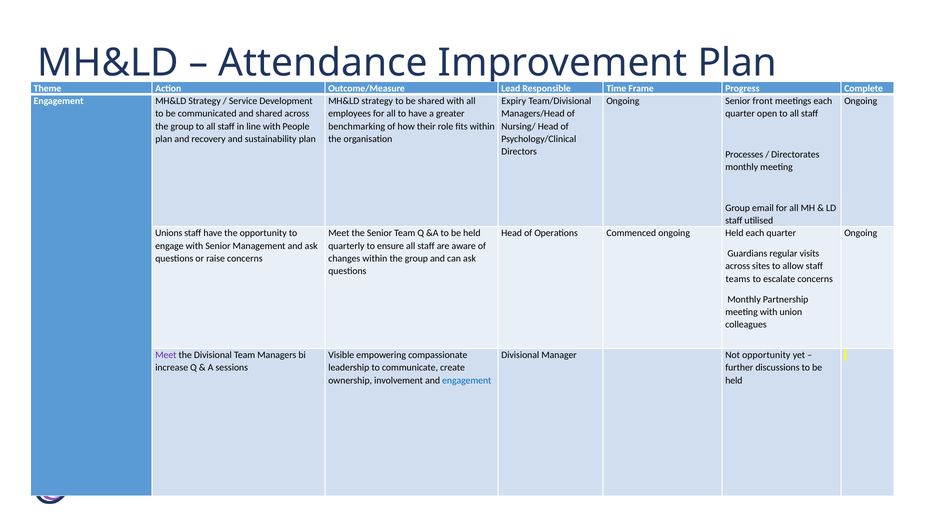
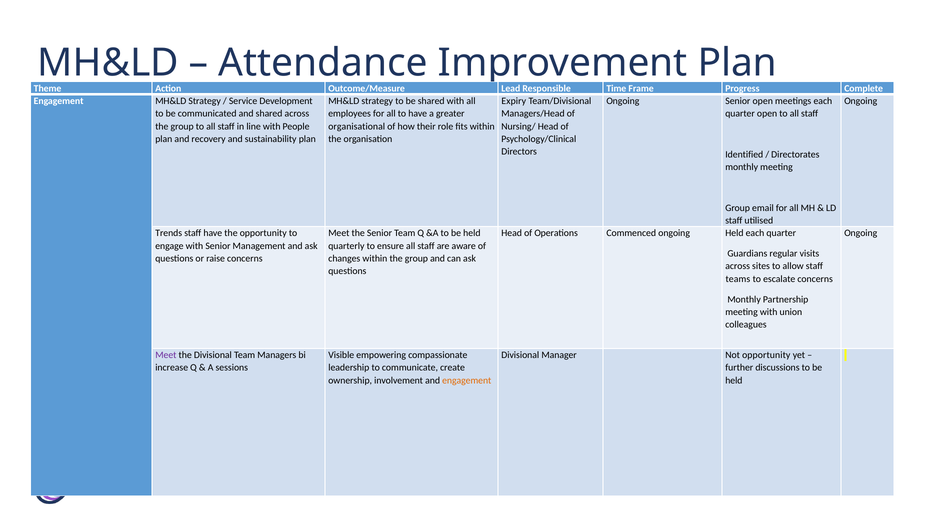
Senior front: front -> open (763, 101)
benchmarking: benchmarking -> organisational (357, 126)
Processes: Processes -> Identified (744, 155)
Unions: Unions -> Trends (169, 233)
engagement colour: blue -> orange (467, 380)
